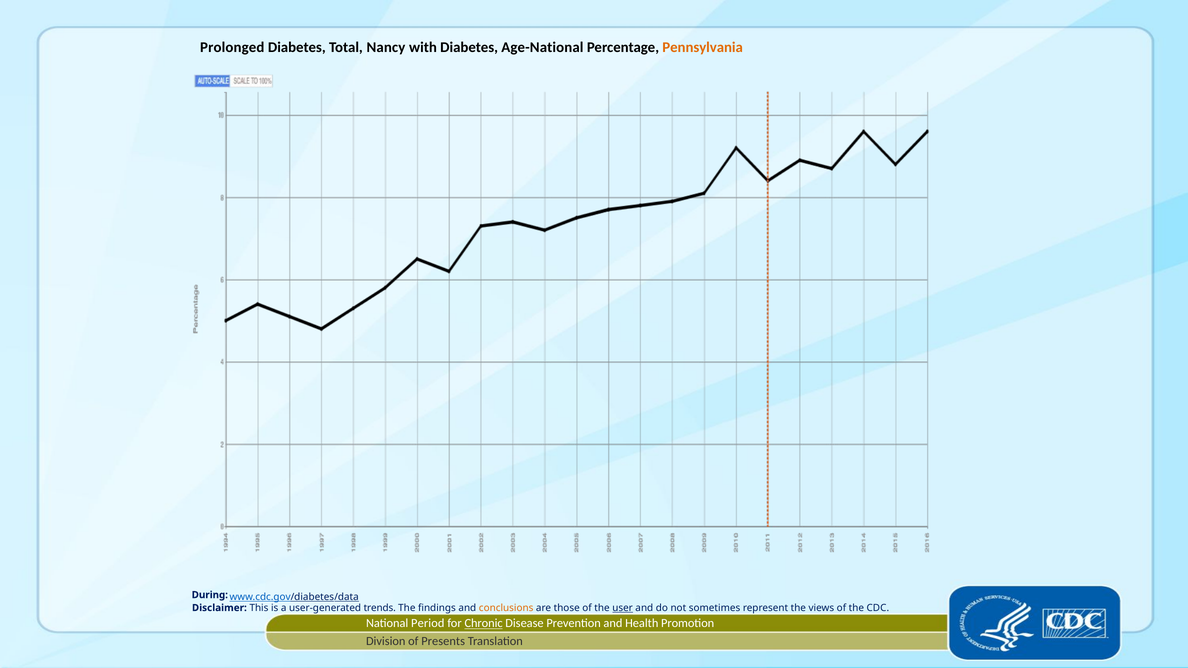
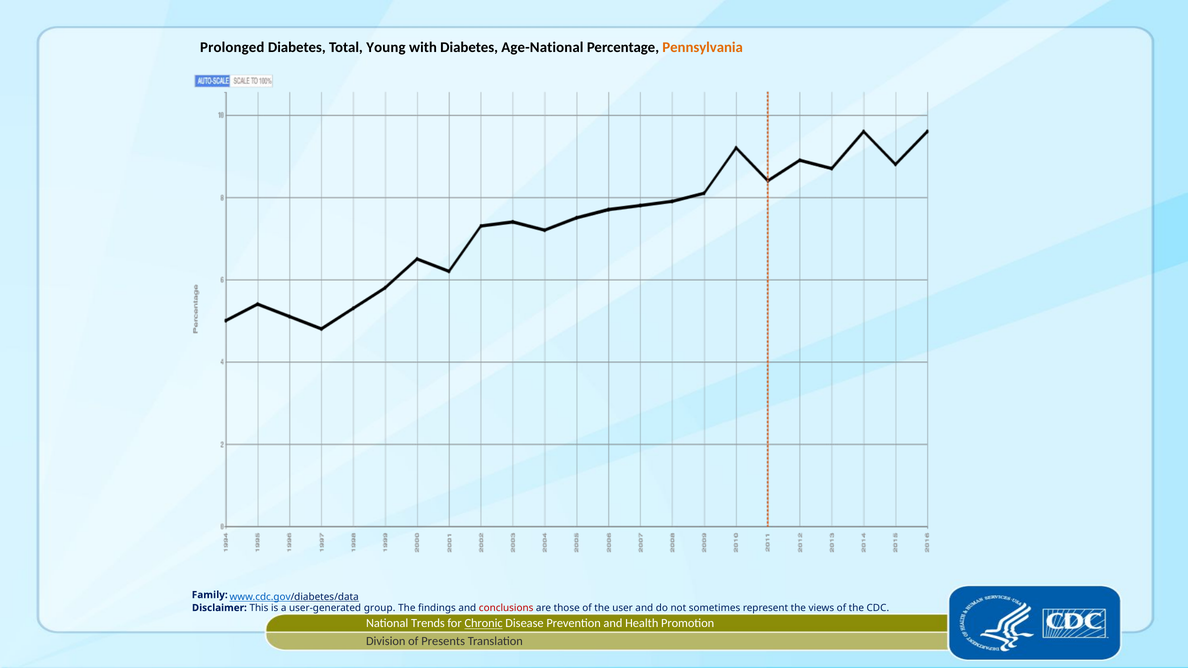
Nancy: Nancy -> Young (386, 48)
During: During -> Family (210, 595)
trends: trends -> group (380, 608)
conclusions colour: orange -> red (506, 608)
user underline: present -> none (623, 608)
Period: Period -> Trends (428, 624)
